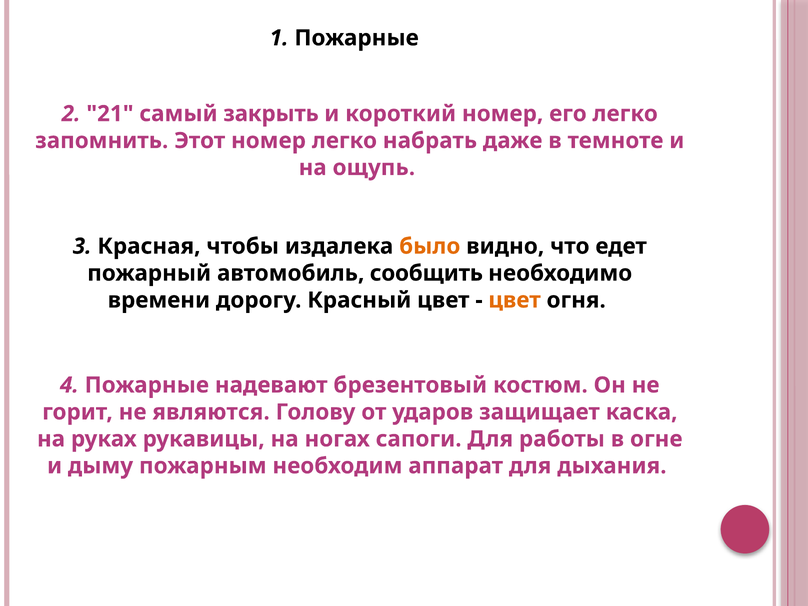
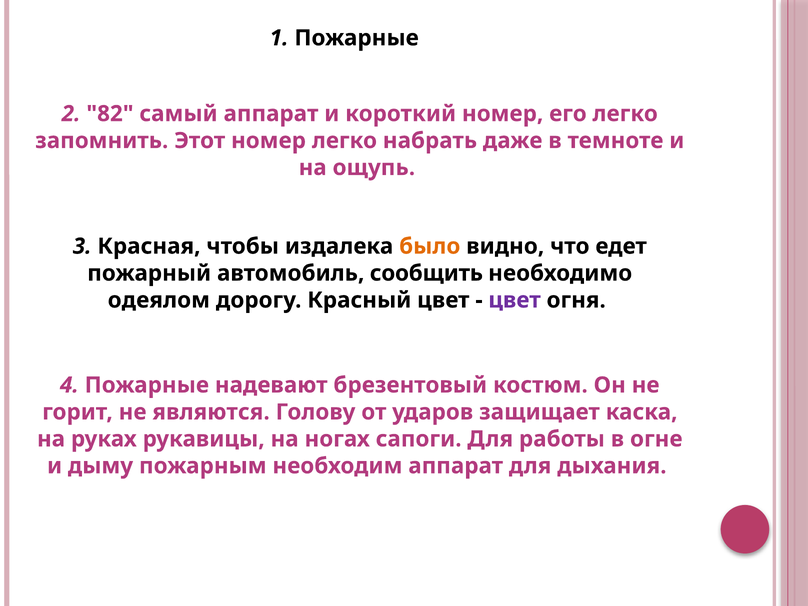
21: 21 -> 82 (110, 114)
самый закрыть: закрыть -> аппарат (271, 114)
времени: времени -> одеялом (159, 300)
цвет colour: orange -> purple (515, 300)
